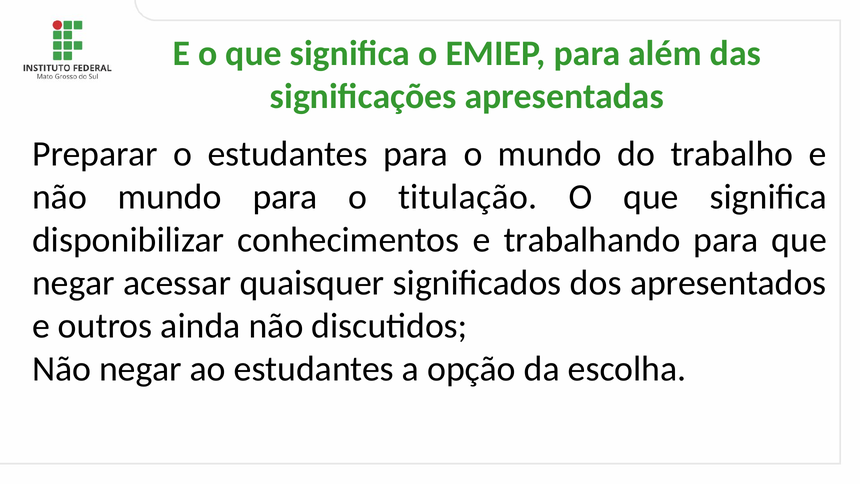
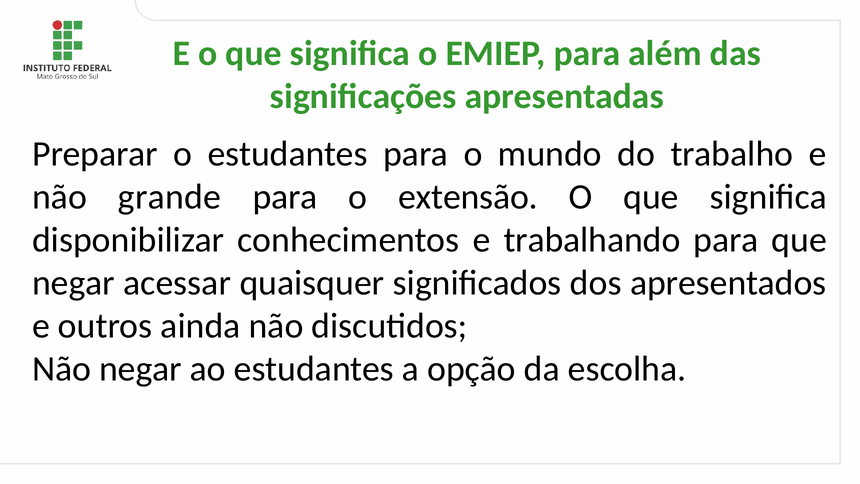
não mundo: mundo -> grande (170, 197)
titulação: titulação -> extensão (468, 197)
